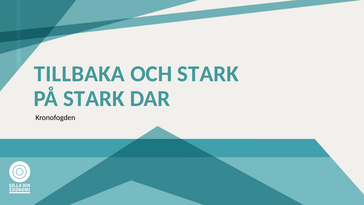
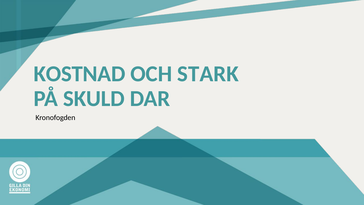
TILLBAKA: TILLBAKA -> KOSTNAD (80, 74)
PÅ STARK: STARK -> SKULD (94, 98)
